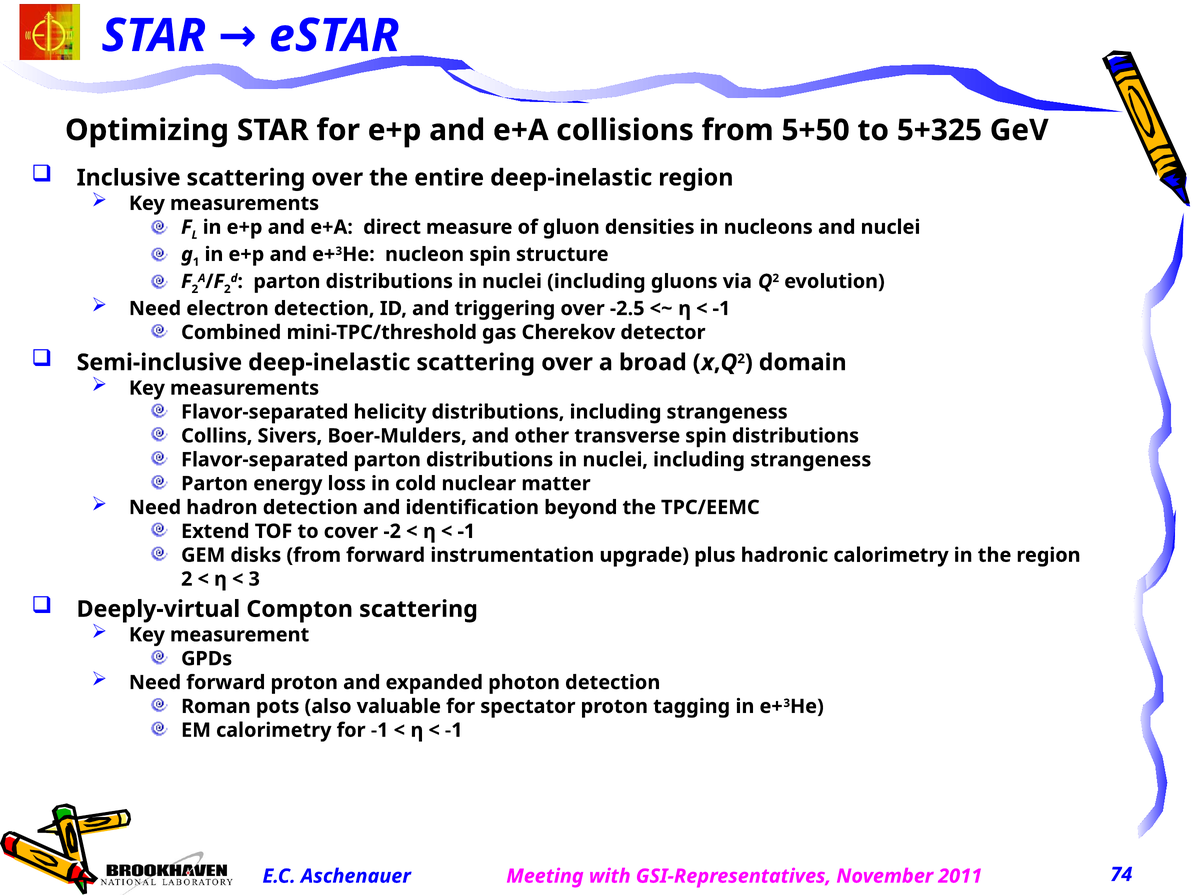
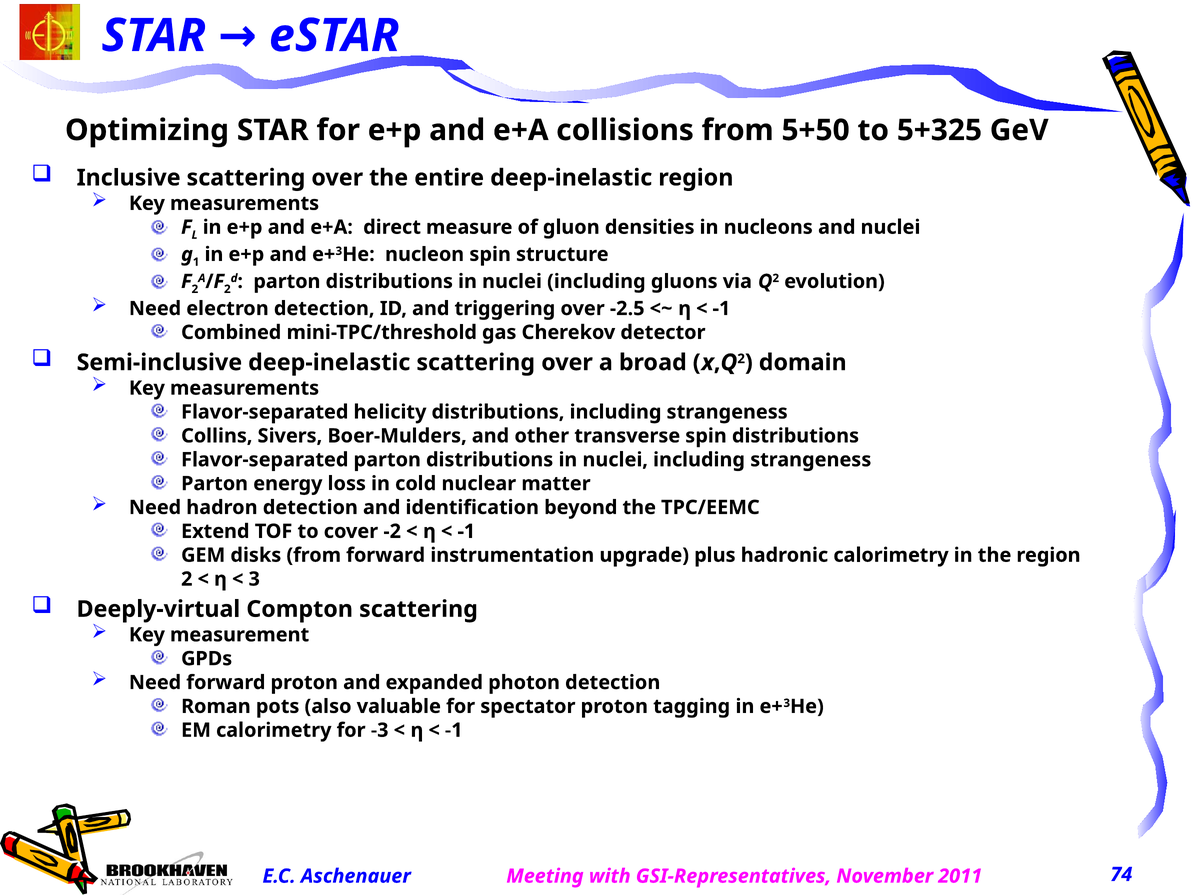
for -1: -1 -> -3 (380, 731)
